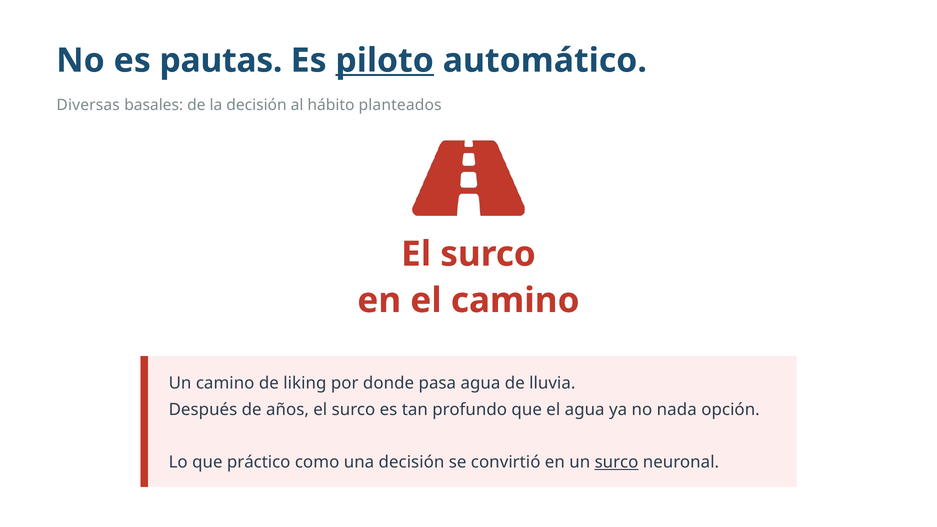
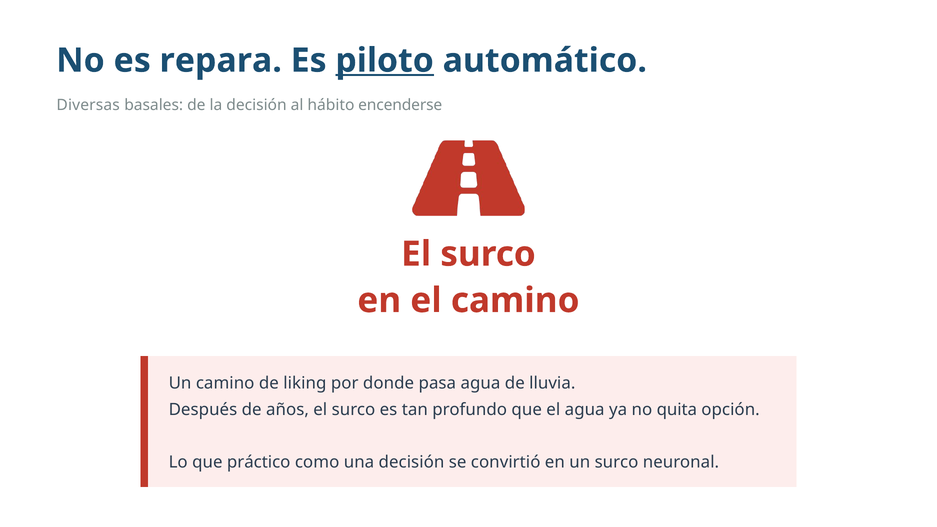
pautas: pautas -> repara (221, 61)
planteados: planteados -> encenderse (400, 105)
nada: nada -> quita (677, 410)
surco underline: present -> none (617, 462)
